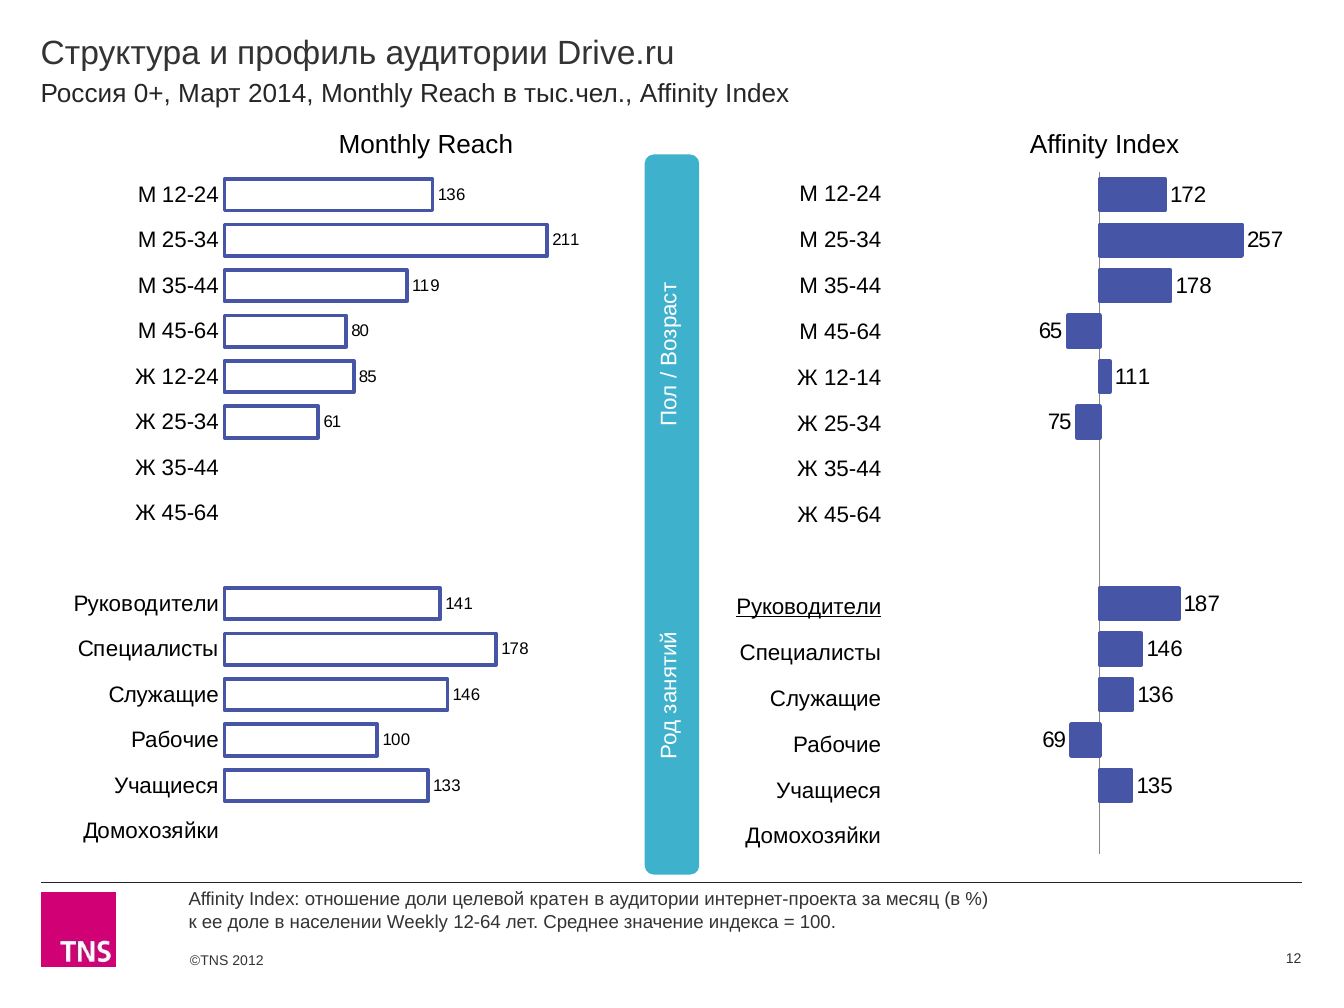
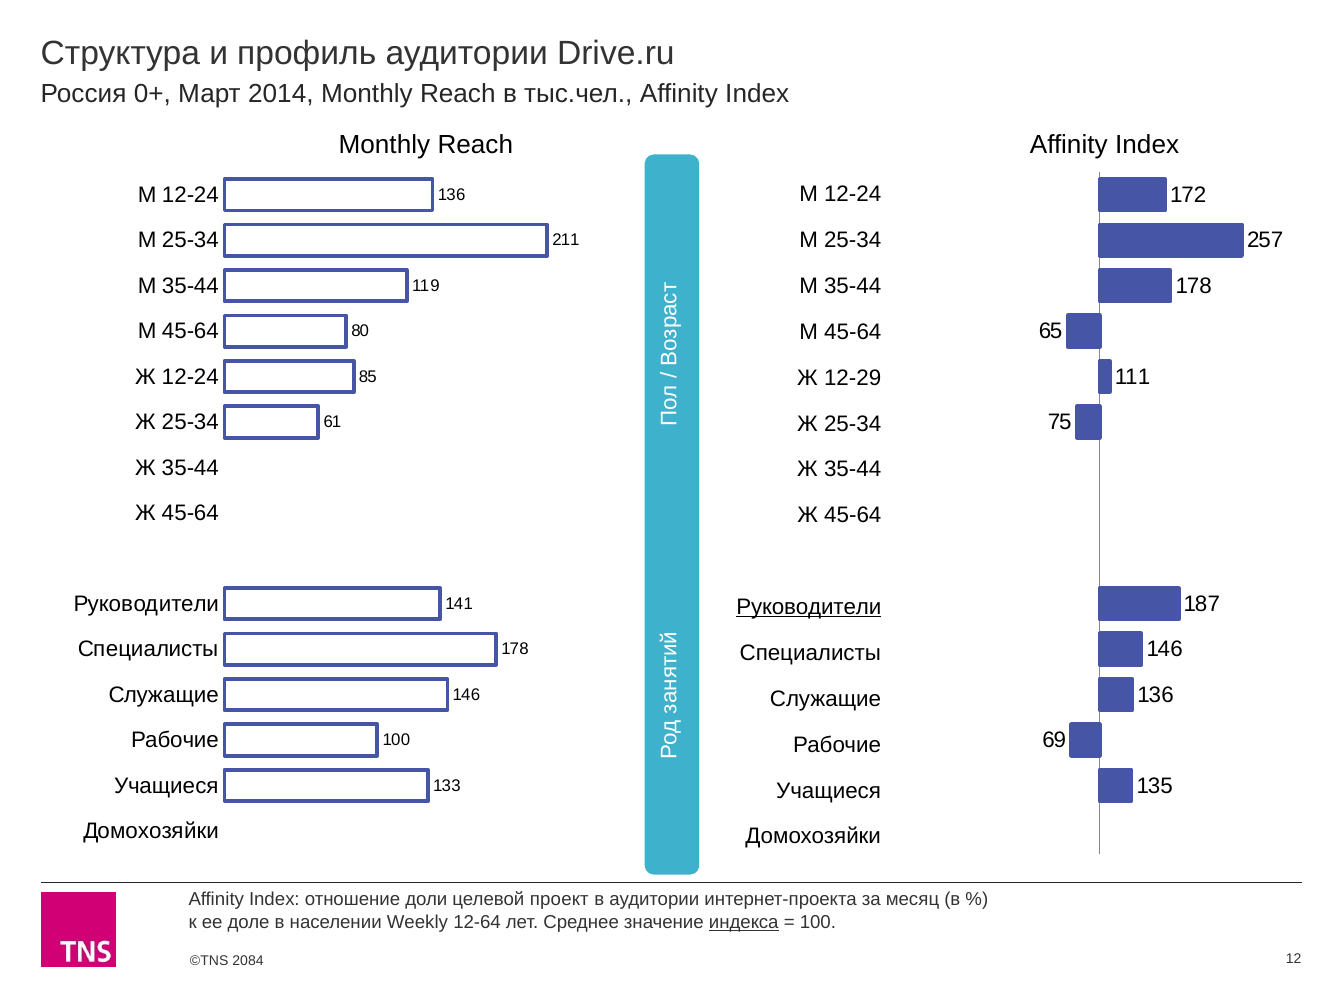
12-14: 12-14 -> 12-29 (853, 378)
кратен: кратен -> проект (559, 900)
индекса underline: none -> present (744, 922)
2012: 2012 -> 2084 (248, 961)
